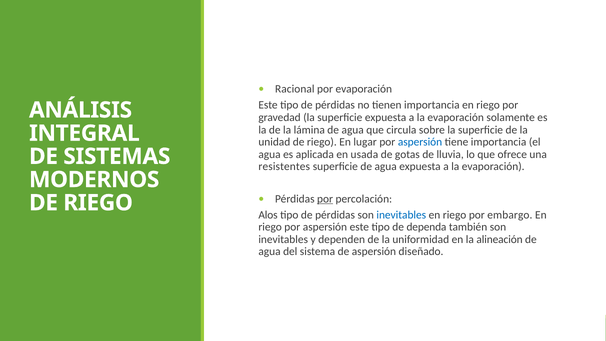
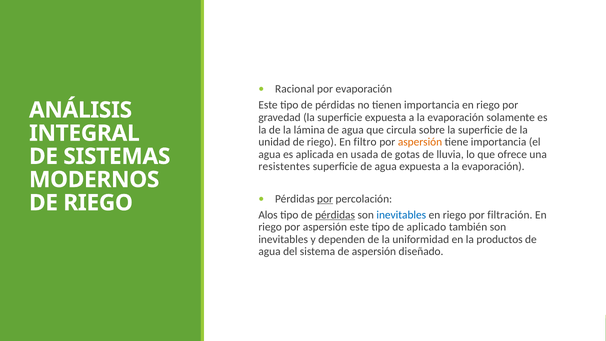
lugar: lugar -> filtro (365, 142)
aspersión colour: blue -> orange (420, 142)
pérdidas underline: none -> present (335, 215)
embargo: embargo -> filtración (510, 215)
dependa: dependa -> aplicado (426, 227)
alineación: alineación -> productos (500, 239)
